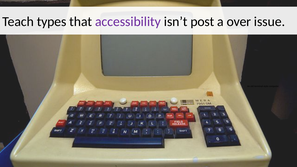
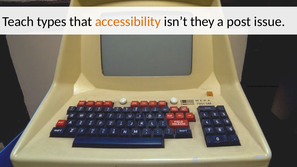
accessibility colour: purple -> orange (128, 22)
post: post -> they (202, 22)
over: over -> post (239, 22)
